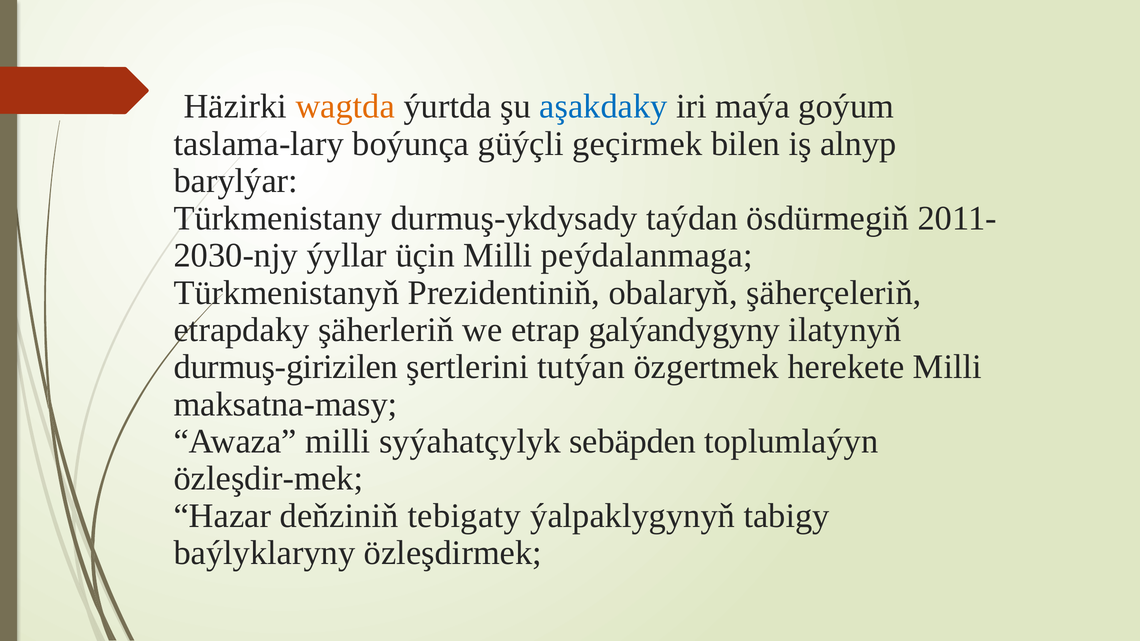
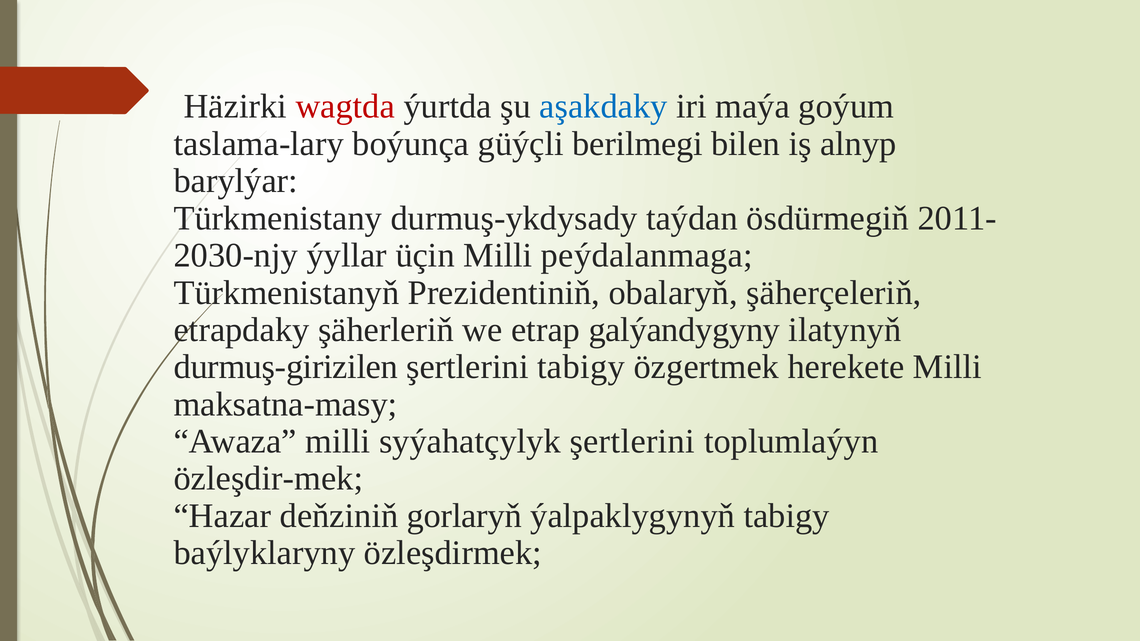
wagtda colour: orange -> red (345, 106)
geçirmek: geçirmek -> berilmegi (638, 144)
şertlerini tutýan: tutýan -> tabigy (581, 367)
syýahatçylyk sebäpden: sebäpden -> şertlerini (632, 442)
tebigaty: tebigaty -> gorlaryň (464, 516)
